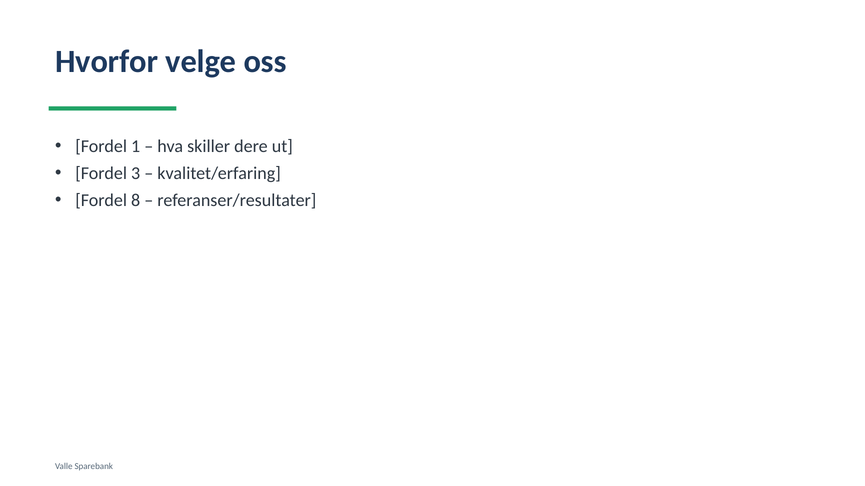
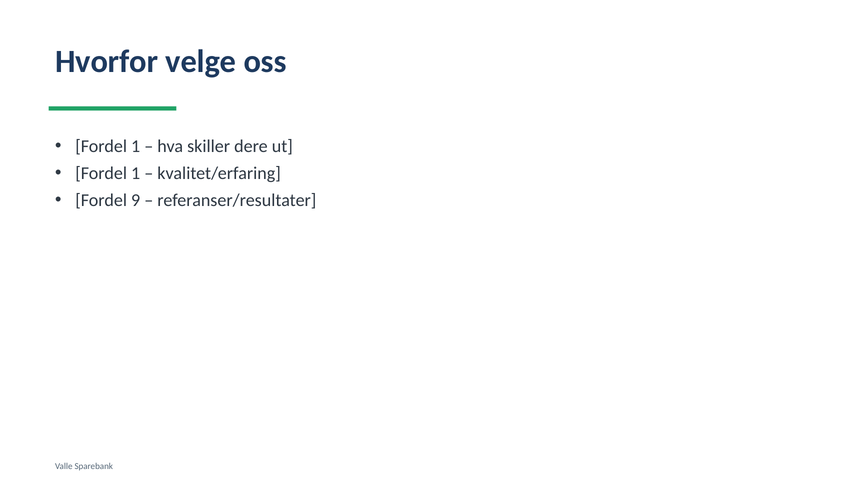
3: 3 -> 1 (136, 174)
8: 8 -> 9 (136, 201)
